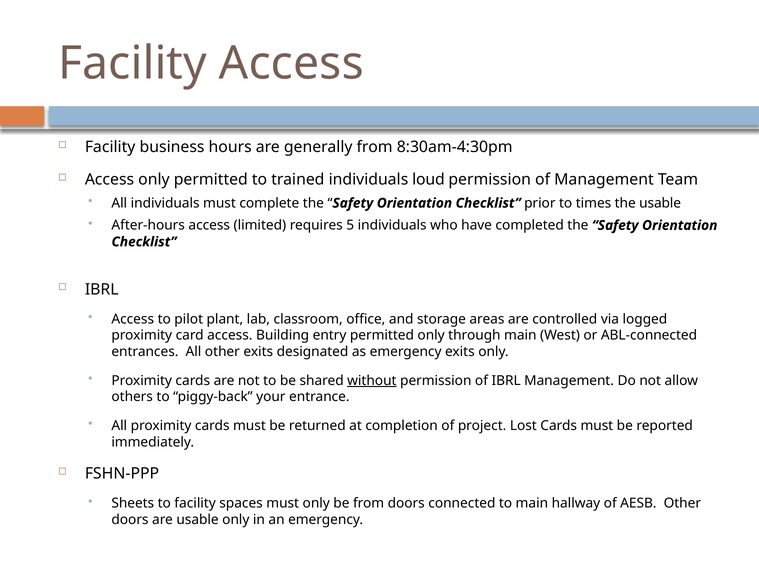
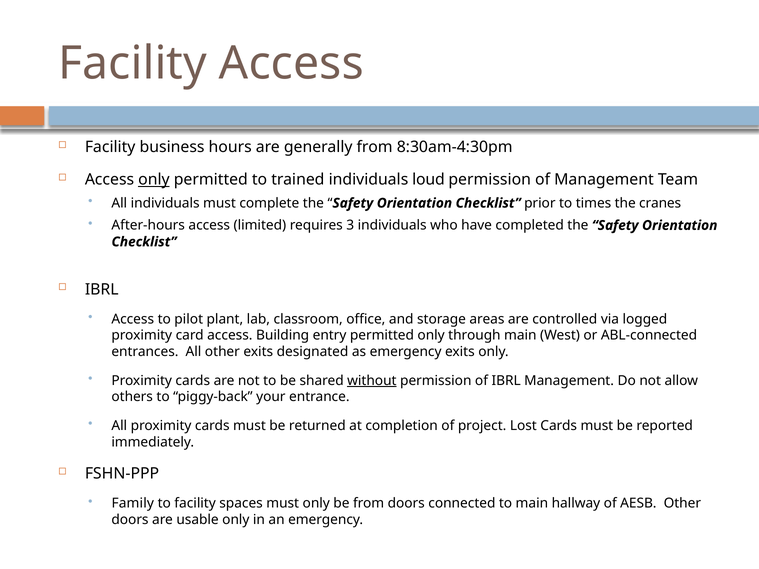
only underline: none -> present (154, 180)
the usable: usable -> cranes (660, 203)
5: 5 -> 3 (350, 225)
Sheets: Sheets -> Family (133, 503)
